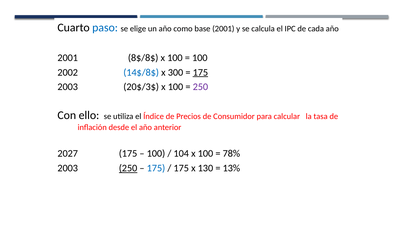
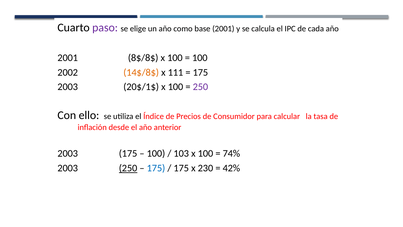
paso colour: blue -> purple (105, 28)
14$/8$ colour: blue -> orange (141, 72)
300: 300 -> 111 (175, 72)
175 underline: present -> none (200, 72)
20$/3$: 20$/3$ -> 20$/1$ (141, 87)
2027: 2027 -> 2003 (68, 153)
104: 104 -> 103 (181, 153)
78%: 78% -> 74% (231, 153)
130: 130 -> 230 (205, 168)
13%: 13% -> 42% (231, 168)
